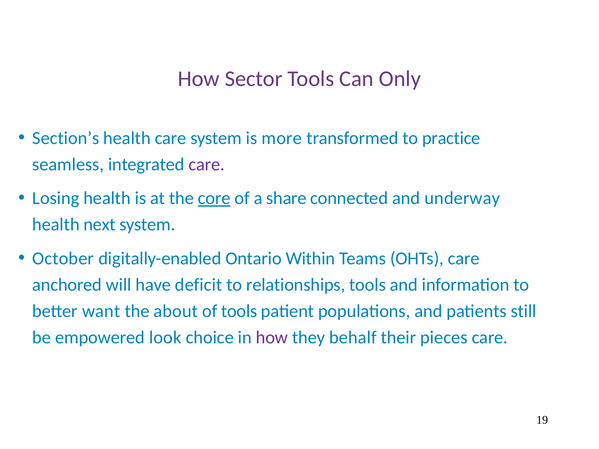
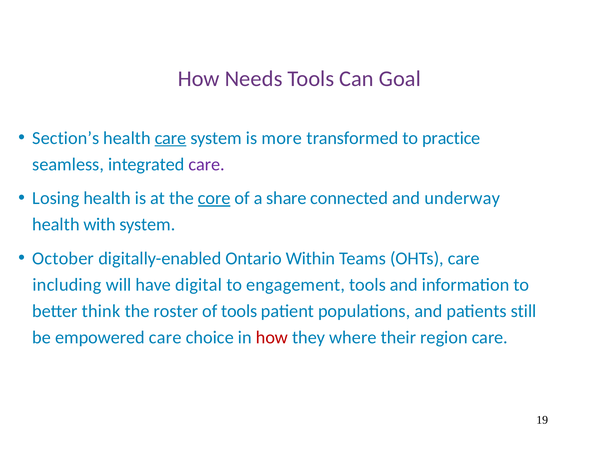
Sector: Sector -> Needs (254, 79)
Only: Only -> Goal (400, 79)
care underline: none -> present (171, 138)
next: next -> with (100, 225)
anchored: anchored -> including (67, 285)
deficit: deficit -> digital (199, 285)
relationships: relationships -> engagement (296, 285)
want: want -> think (101, 311)
about: about -> roster (176, 311)
empowered look: look -> care (165, 337)
how colour: purple -> red (272, 337)
behalf: behalf -> where (353, 337)
pieces: pieces -> region (444, 337)
